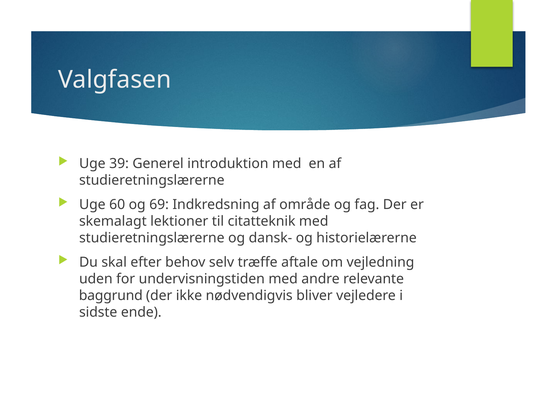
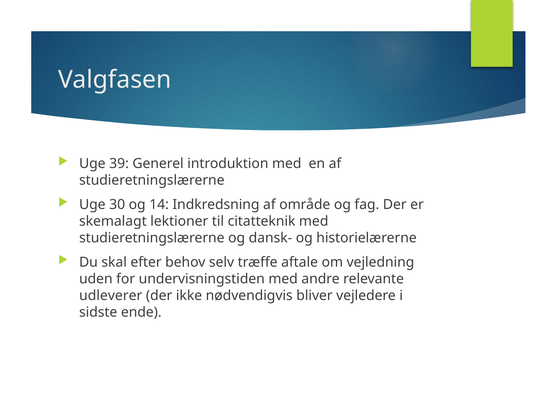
60: 60 -> 30 (117, 205)
69: 69 -> 14 (159, 205)
baggrund: baggrund -> udleverer (111, 296)
